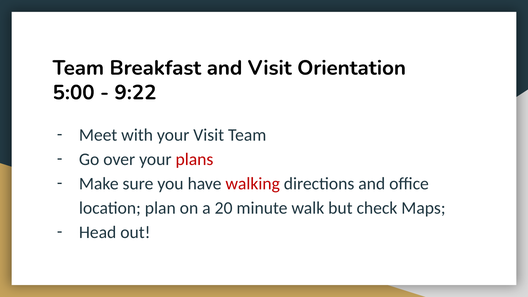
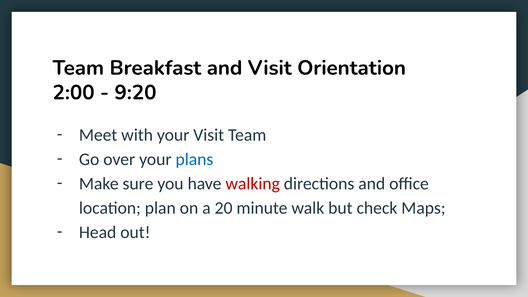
5:00: 5:00 -> 2:00 (74, 93)
9:22: 9:22 -> 9:20 (135, 93)
plans colour: red -> blue (194, 159)
